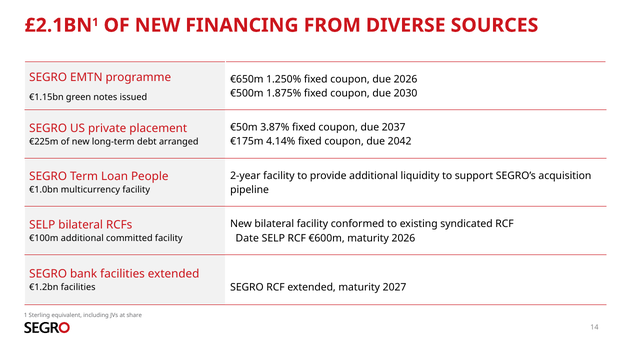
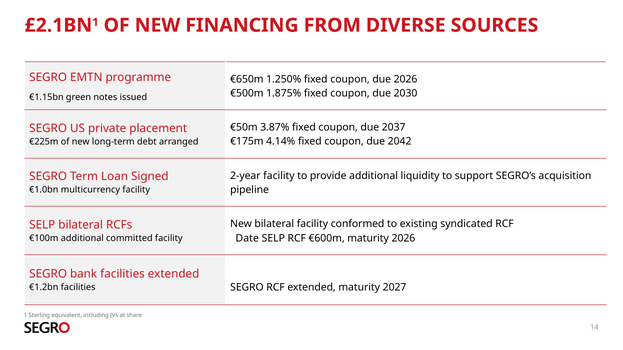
People: People -> Signed (150, 177)
